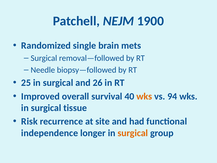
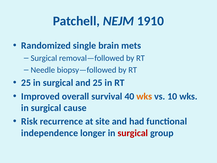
1900: 1900 -> 1910 (150, 21)
and 26: 26 -> 25 (98, 83)
94: 94 -> 10 (172, 96)
tissue: tissue -> cause (75, 108)
surgical colour: orange -> red (133, 133)
